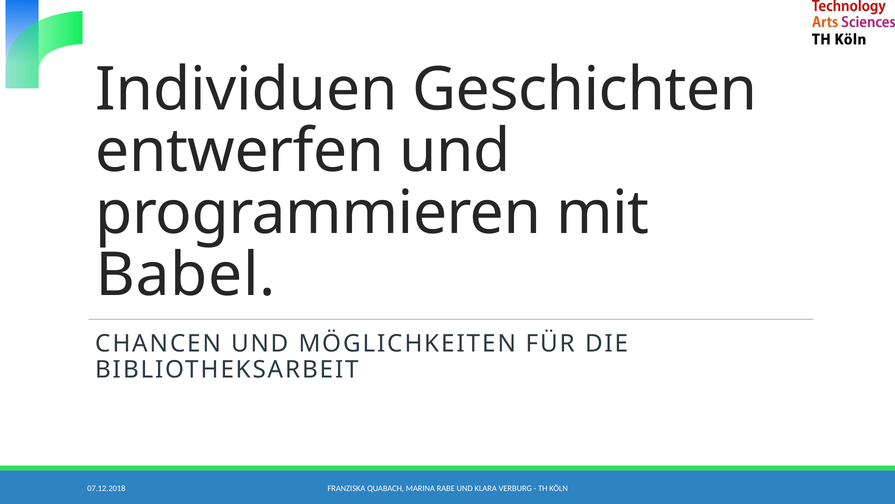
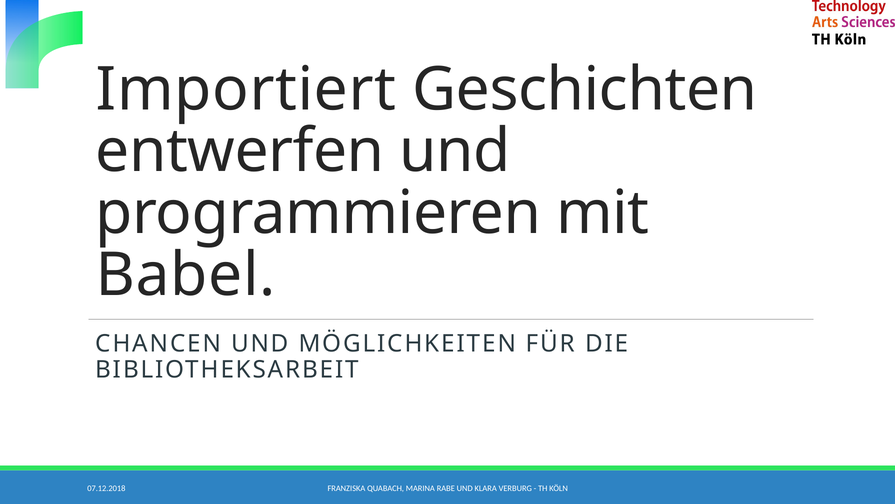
Individuen: Individuen -> Importiert (246, 89)
